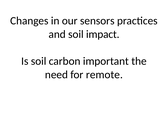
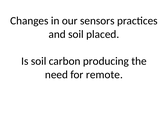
impact: impact -> placed (103, 34)
important: important -> producing (106, 61)
